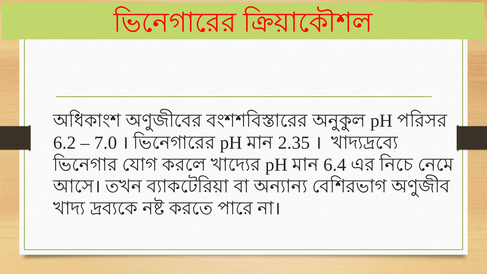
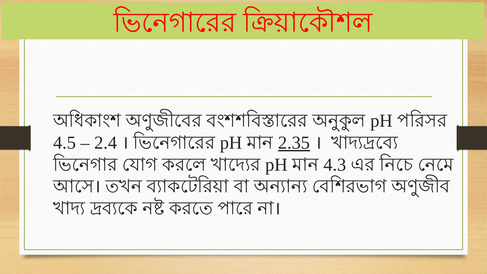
6.2: 6.2 -> 4.5 (65, 143)
7.0: 7.0 -> 2.4 (106, 143)
2.35 underline: none -> present (294, 143)
6.4: 6.4 -> 4.3 (335, 165)
